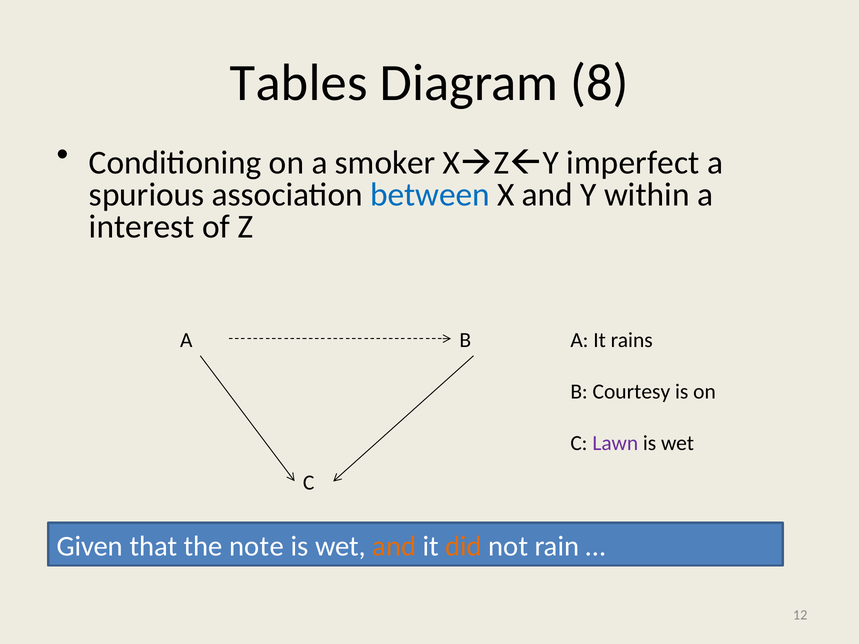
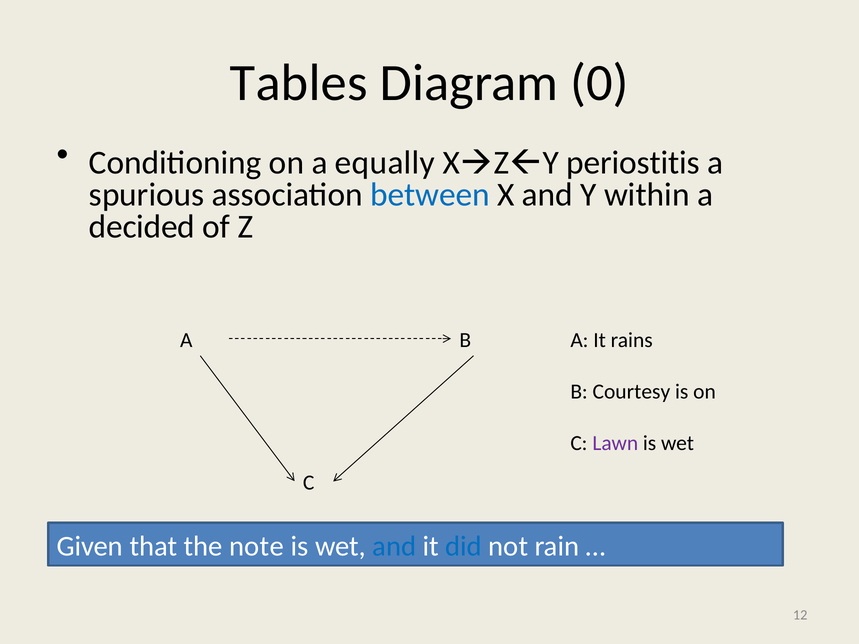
8: 8 -> 0 (599, 83)
smoker: smoker -> equally (385, 163)
imperfect: imperfect -> periostitis (633, 163)
interest: interest -> decided (142, 227)
and colour: orange -> blue (394, 546)
did colour: orange -> blue (464, 546)
